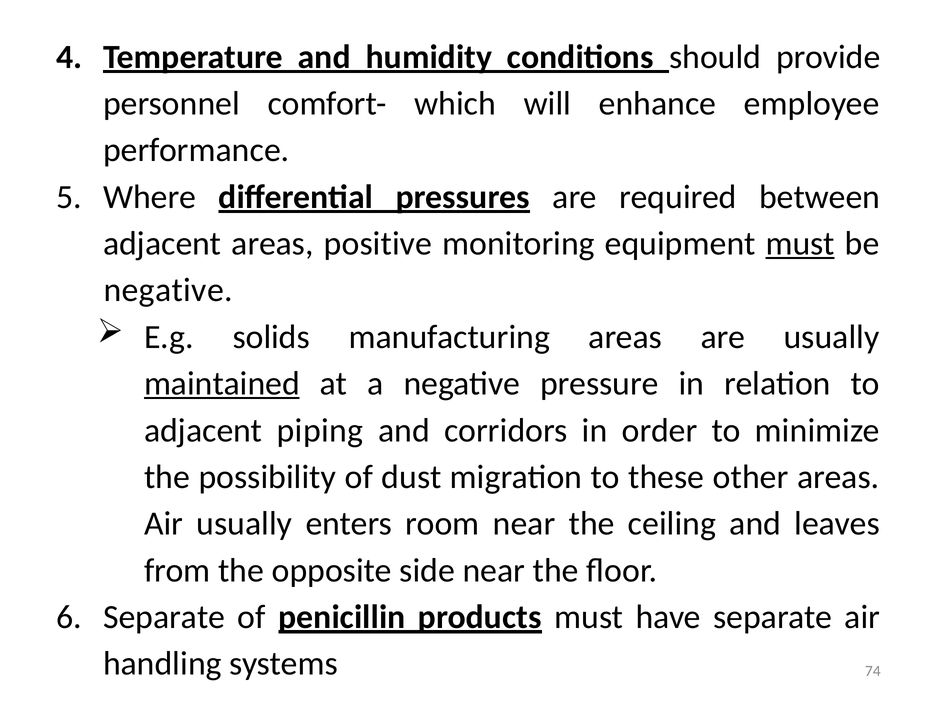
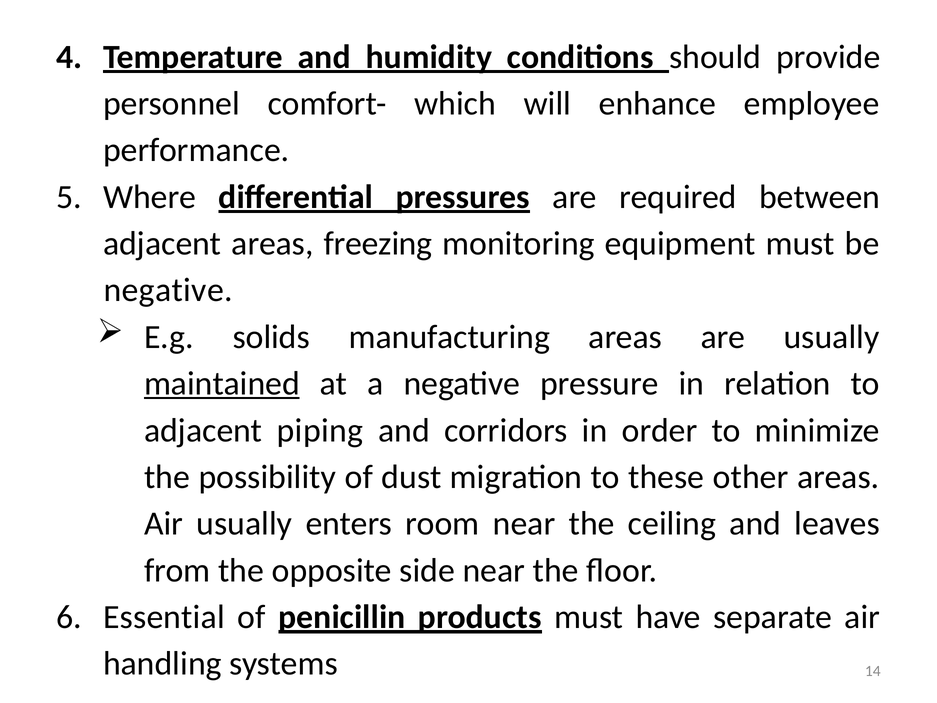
positive: positive -> freezing (378, 244)
must underline: present -> none (800, 244)
Separate: Separate -> Essential (164, 617)
74: 74 -> 14 (873, 671)
